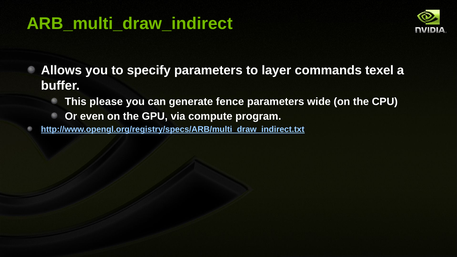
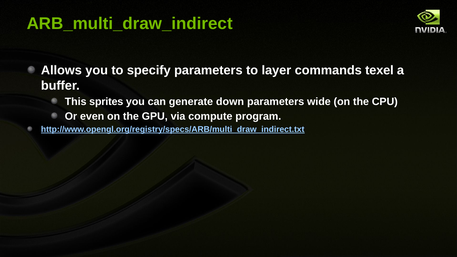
please: please -> sprites (106, 102)
fence: fence -> down (230, 102)
